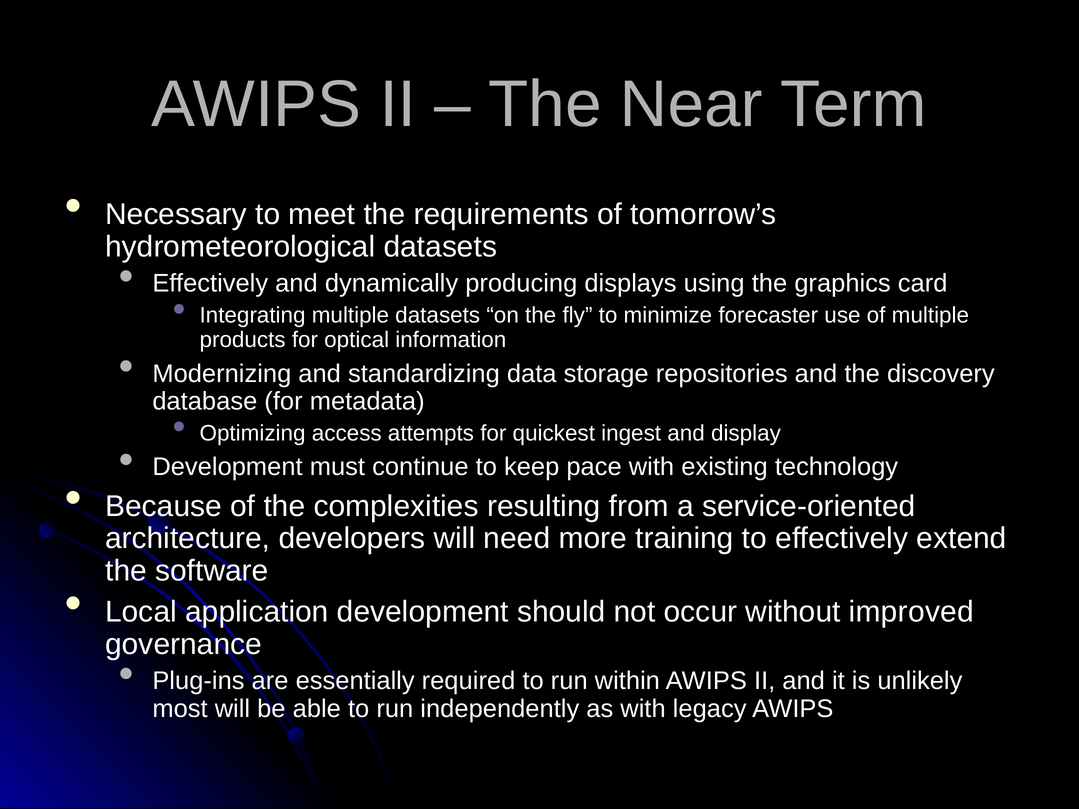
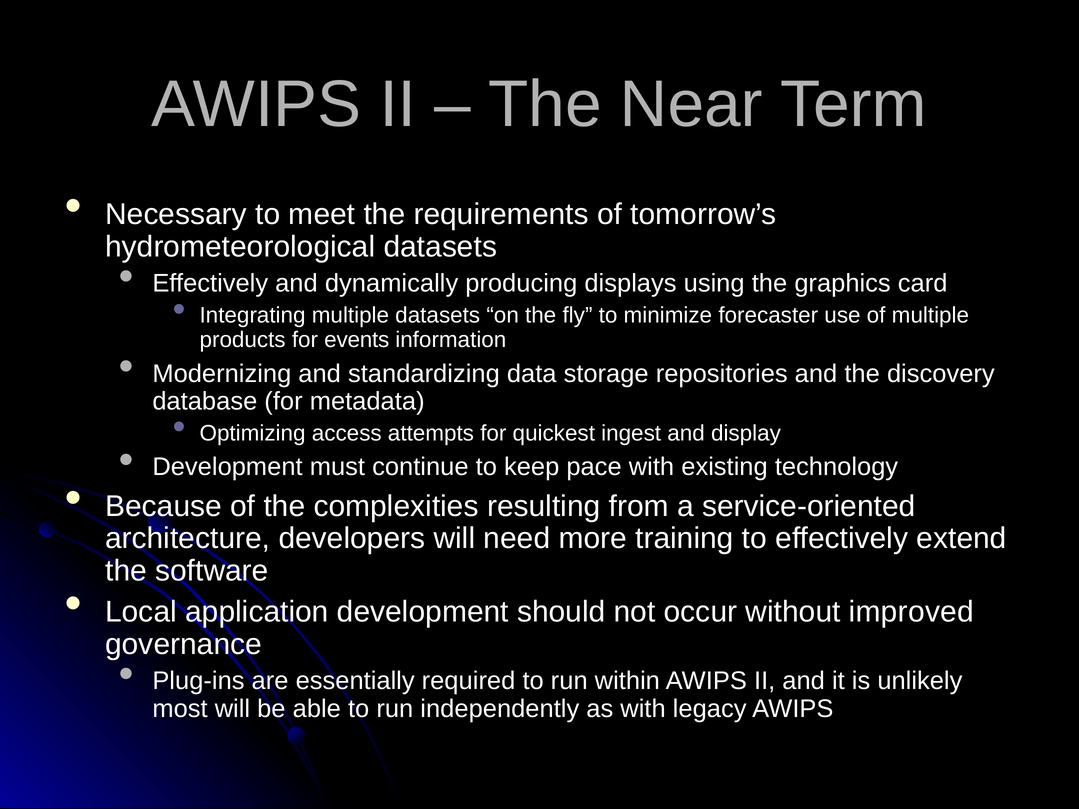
optical: optical -> events (357, 340)
